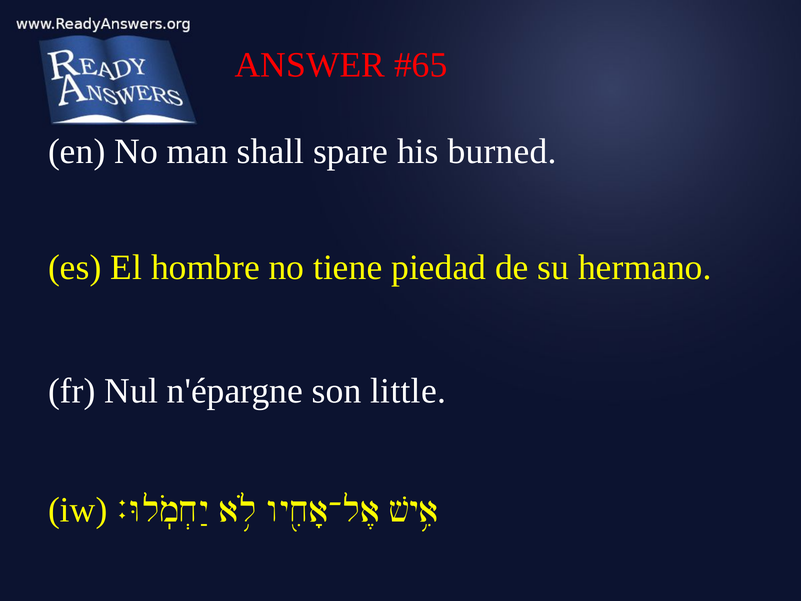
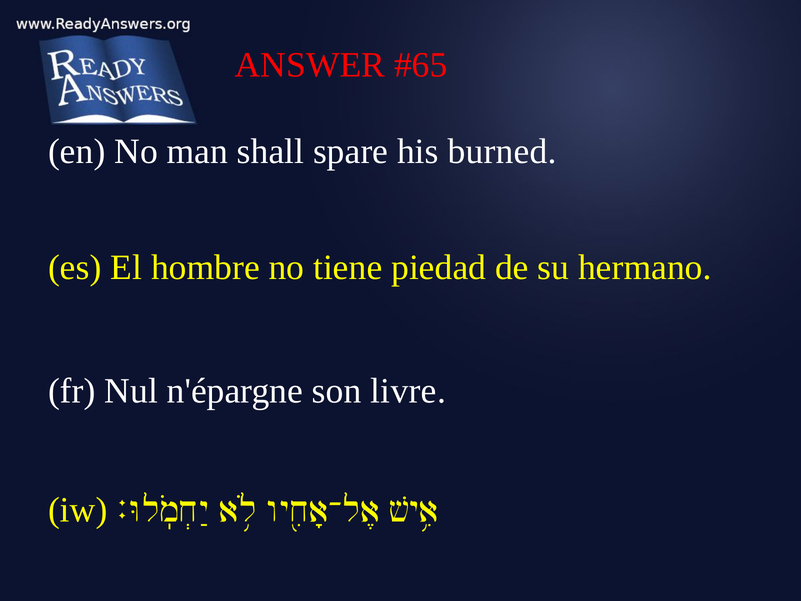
little: little -> livre (408, 391)
